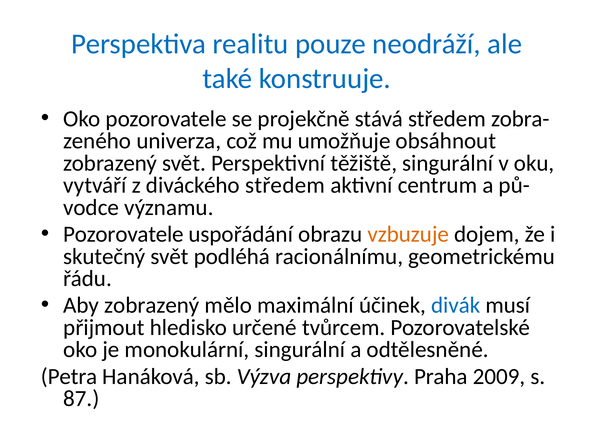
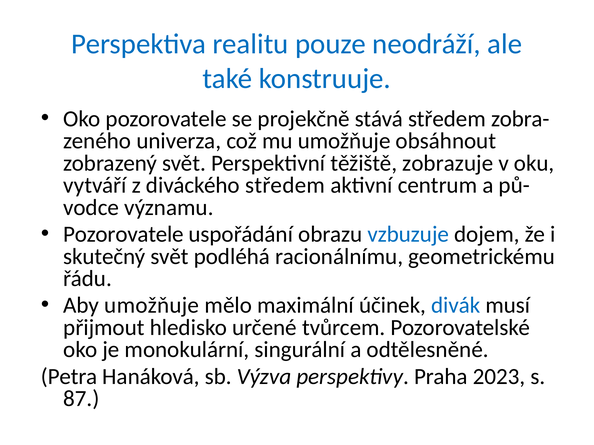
těžiště singurální: singurální -> zobrazuje (448, 163)
vzbuzuje colour: orange -> blue (408, 234)
Aby zobrazený: zobrazený -> umožňuje (152, 306)
2009: 2009 -> 2023 (499, 377)
